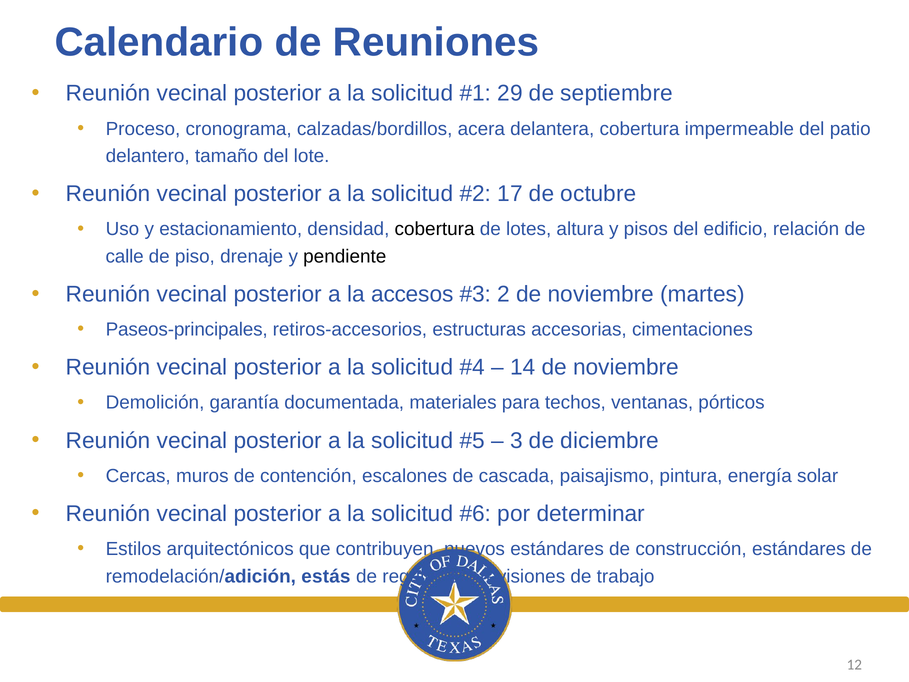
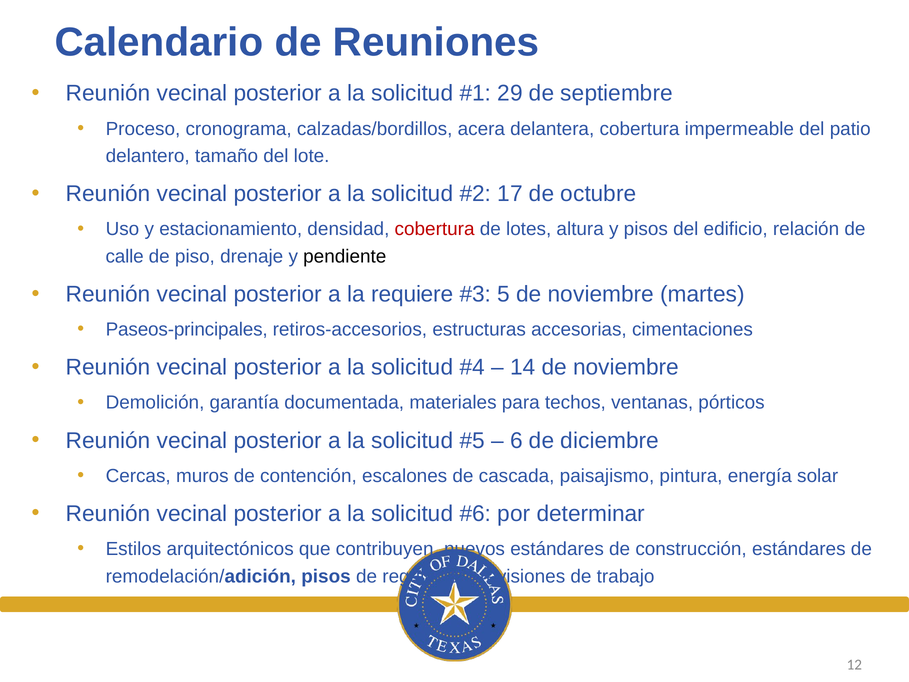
cobertura colour: black -> red (435, 229)
accesos: accesos -> requiere (412, 294)
2: 2 -> 5 (504, 294)
3: 3 -> 6 (516, 440)
remodelación/adición estás: estás -> pisos (326, 576)
